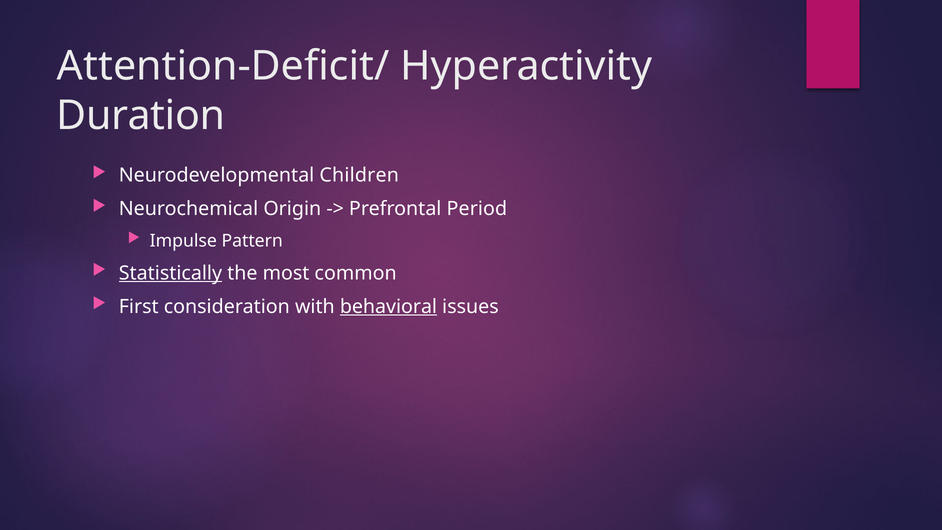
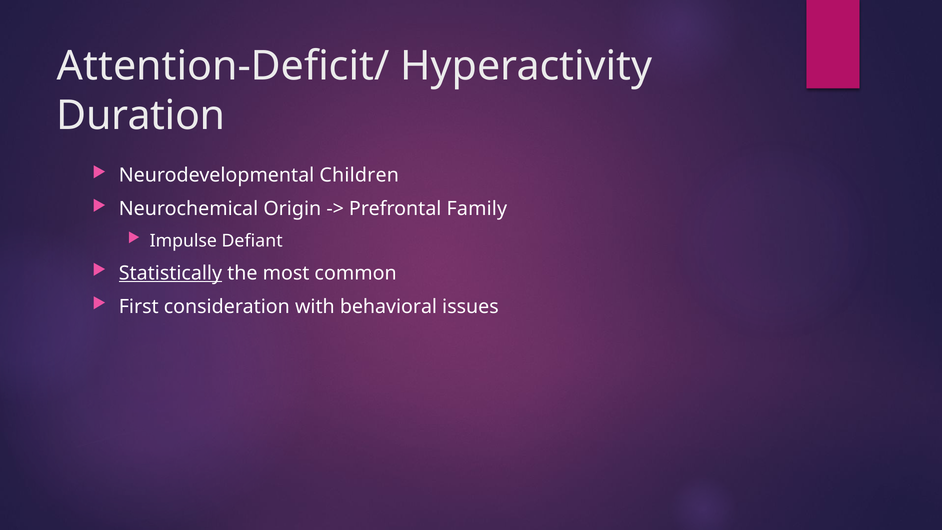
Period: Period -> Family (477, 209)
Pattern: Pattern -> Defiant (252, 241)
behavioral underline: present -> none (388, 306)
